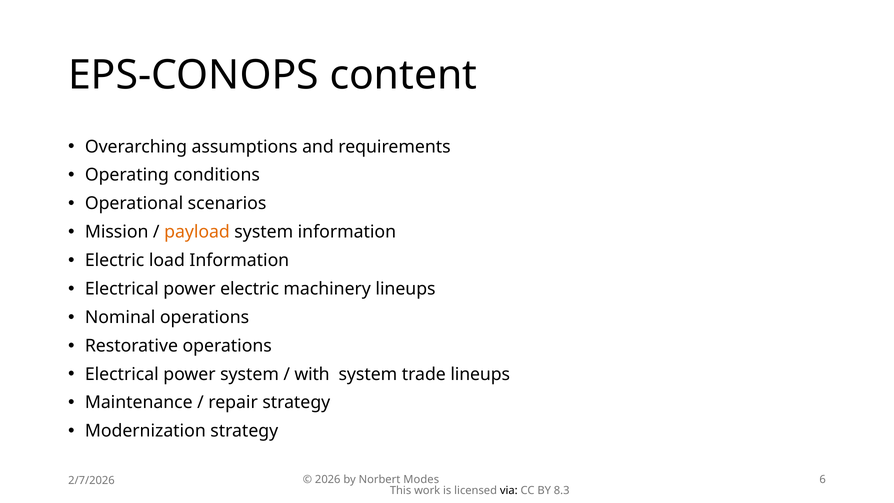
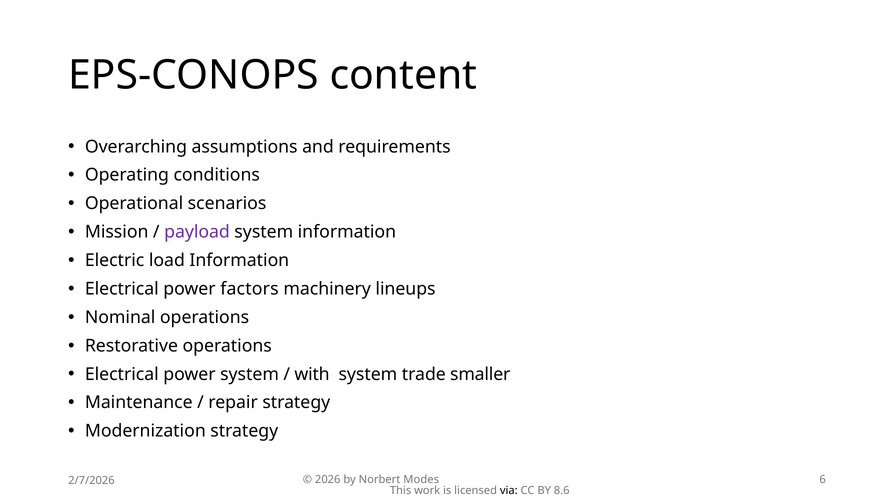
payload colour: orange -> purple (197, 232)
power electric: electric -> factors (249, 289)
trade lineups: lineups -> smaller (480, 374)
8.3: 8.3 -> 8.6 (562, 491)
